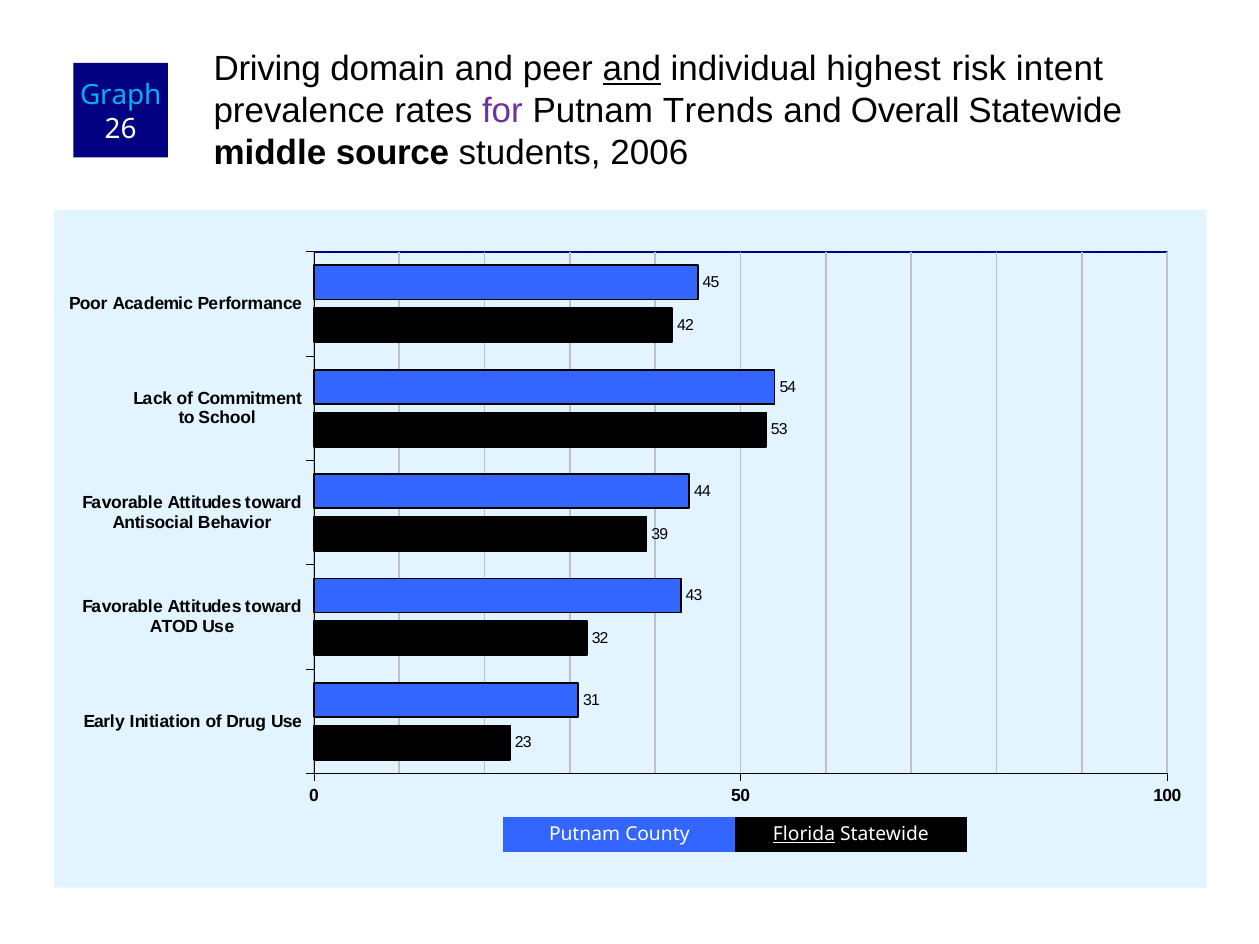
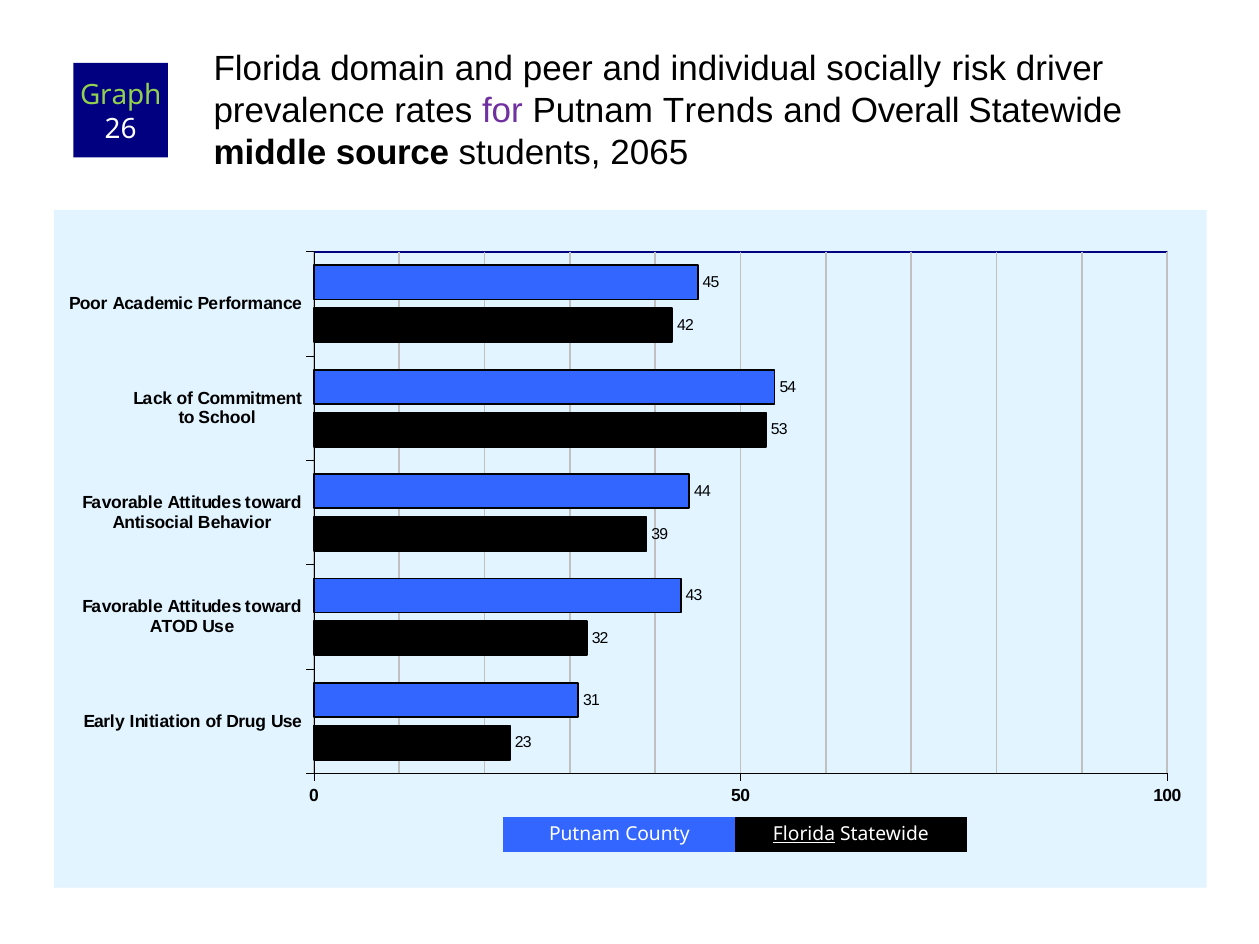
Driving: Driving -> Florida (267, 69)
and underline: present -> none (632, 69)
highest: highest -> socially (884, 69)
intent: intent -> driver (1060, 69)
Graph colour: light blue -> light green (121, 95)
2006: 2006 -> 2065 (649, 153)
